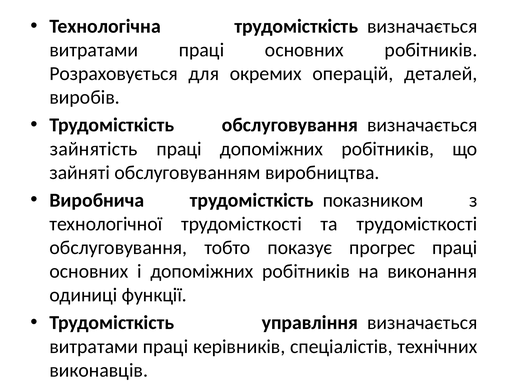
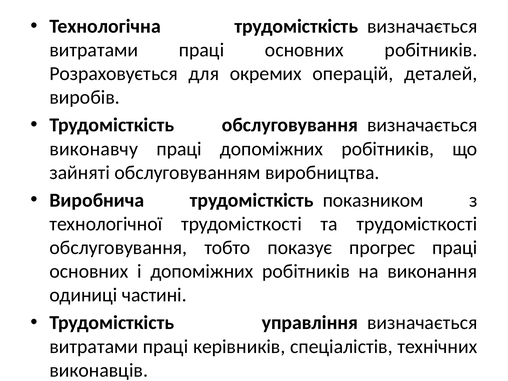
зайнятість: зайнятість -> виконавчу (94, 149)
функції: функції -> частині (154, 295)
